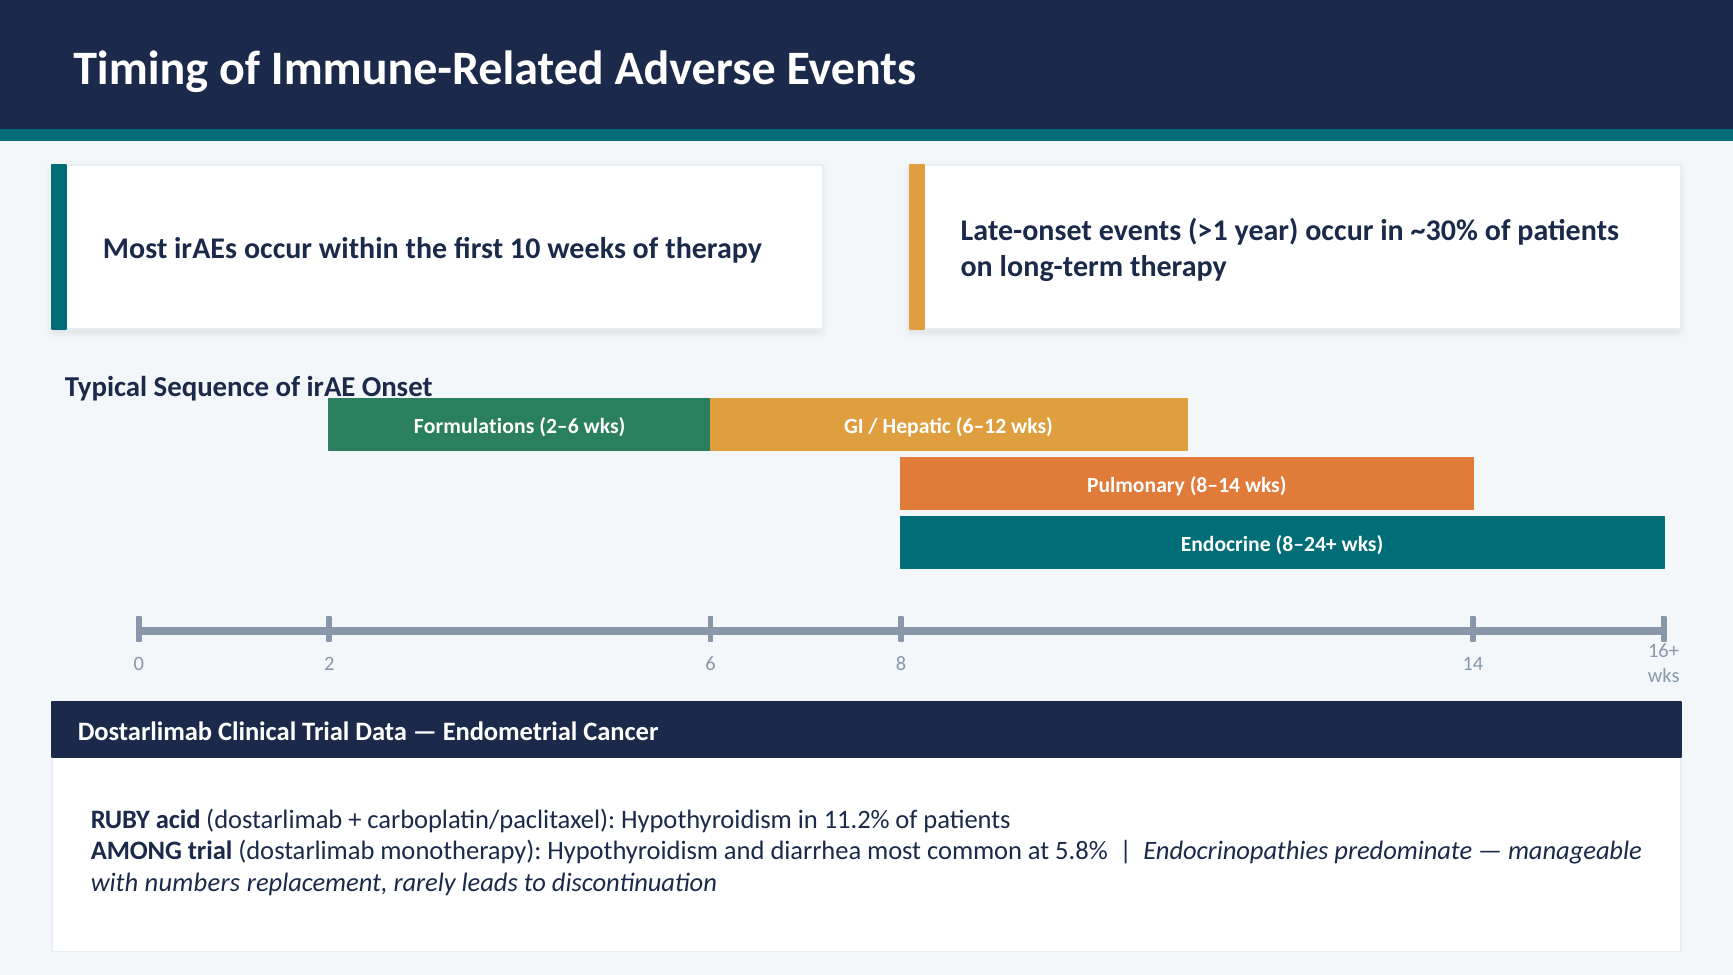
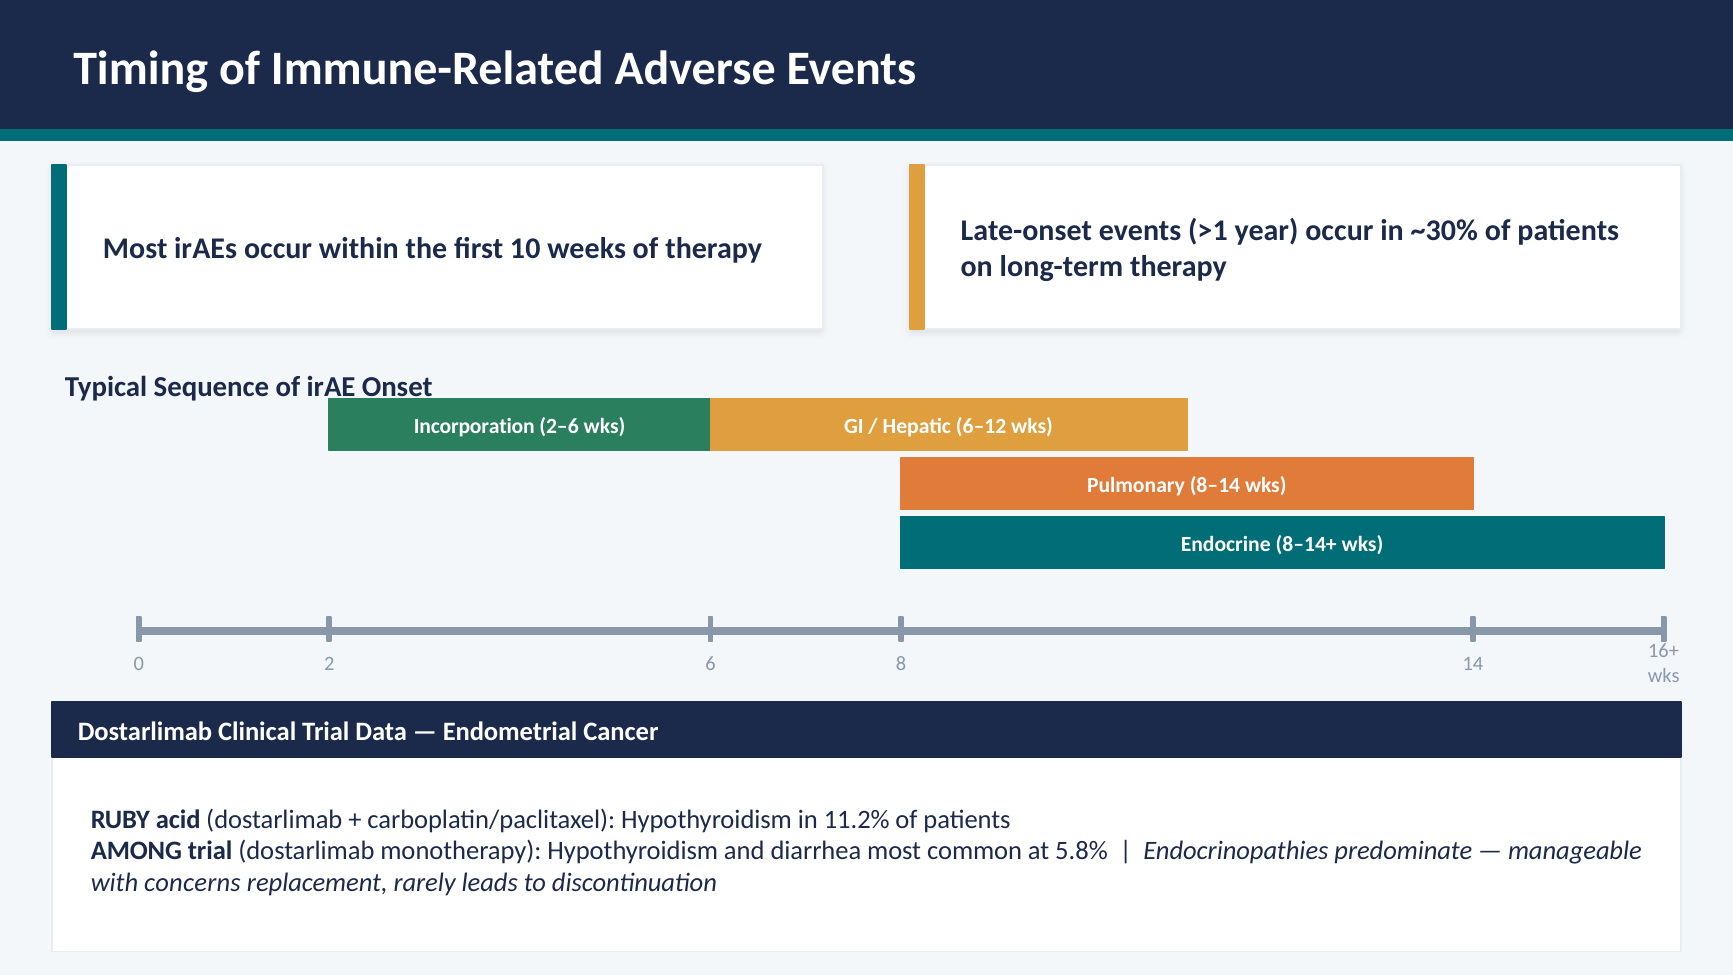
Formulations: Formulations -> Incorporation (474, 426)
8–24+: 8–24+ -> 8–14+ (1306, 544)
numbers: numbers -> concerns (192, 883)
